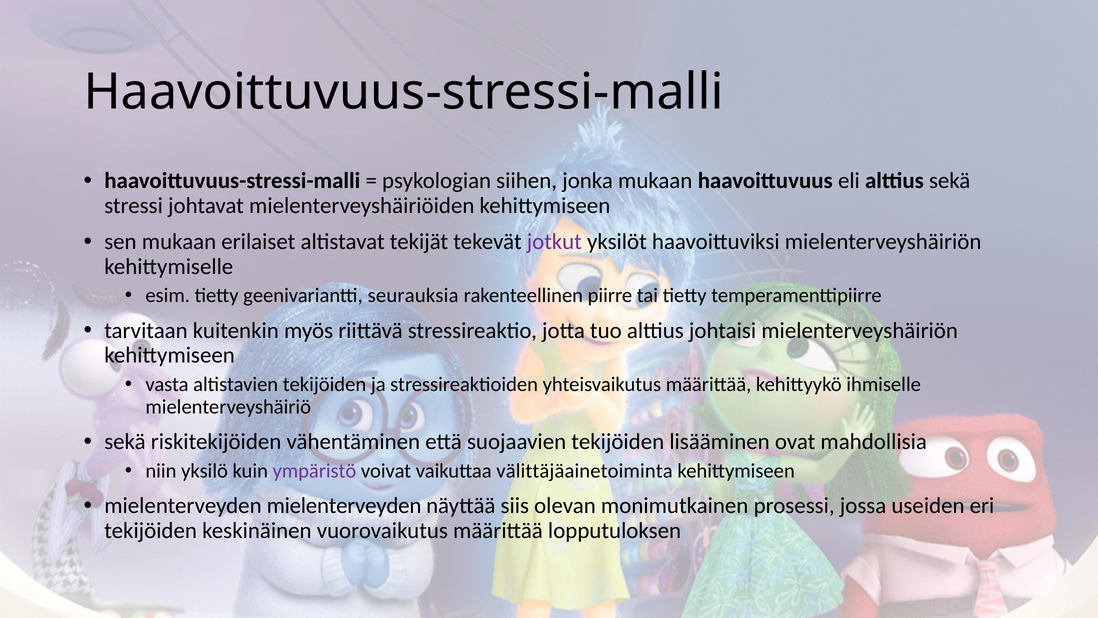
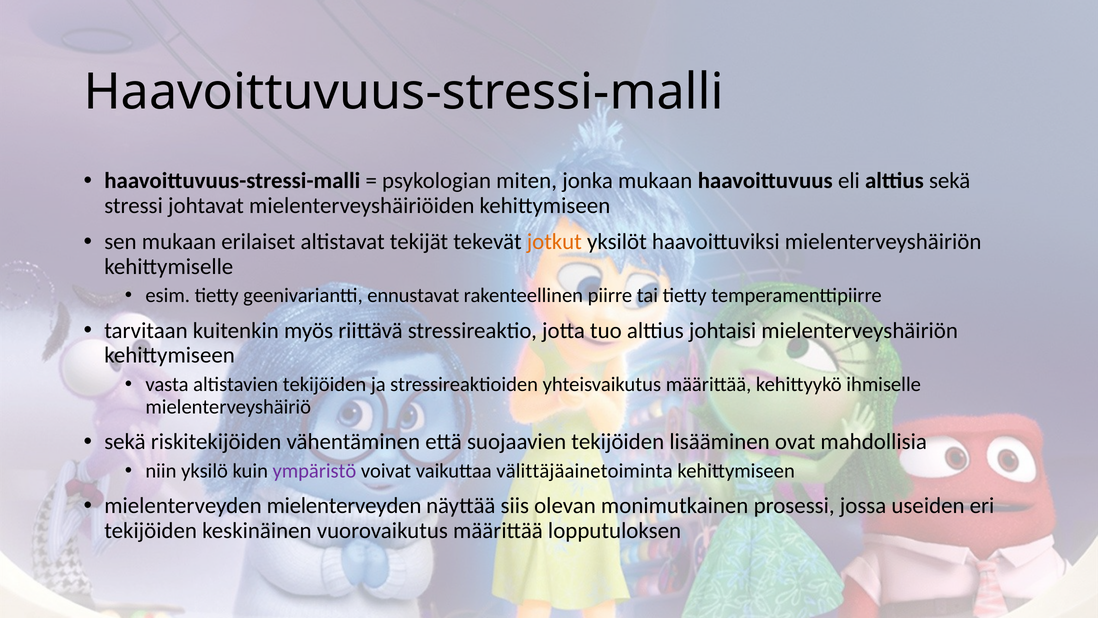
siihen: siihen -> miten (527, 181)
jotkut colour: purple -> orange (554, 242)
seurauksia: seurauksia -> ennustavat (413, 295)
